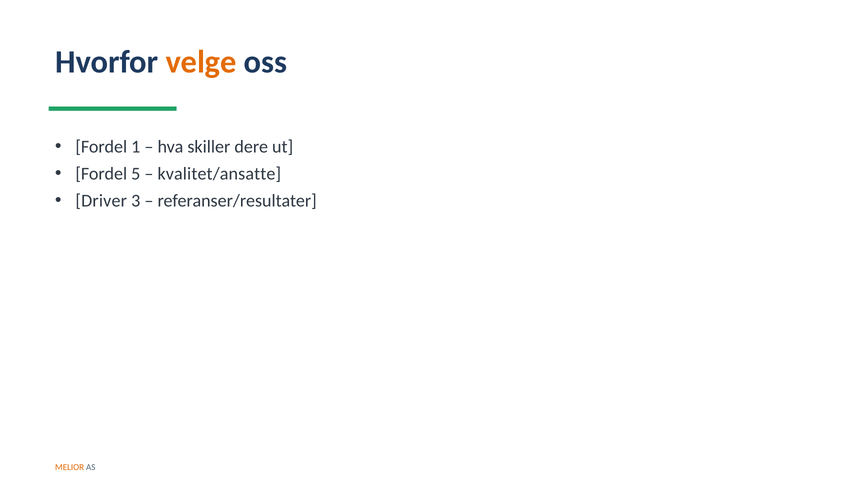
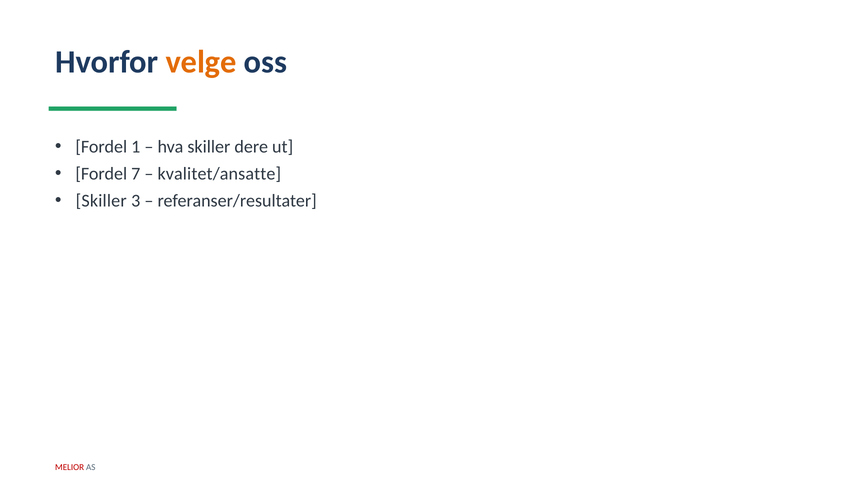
5: 5 -> 7 (136, 174)
Driver: Driver -> Skiller (101, 201)
MELIOR colour: orange -> red (70, 467)
